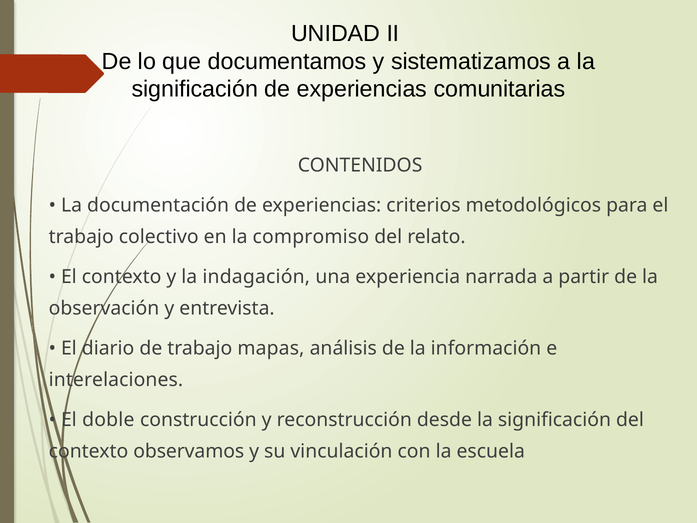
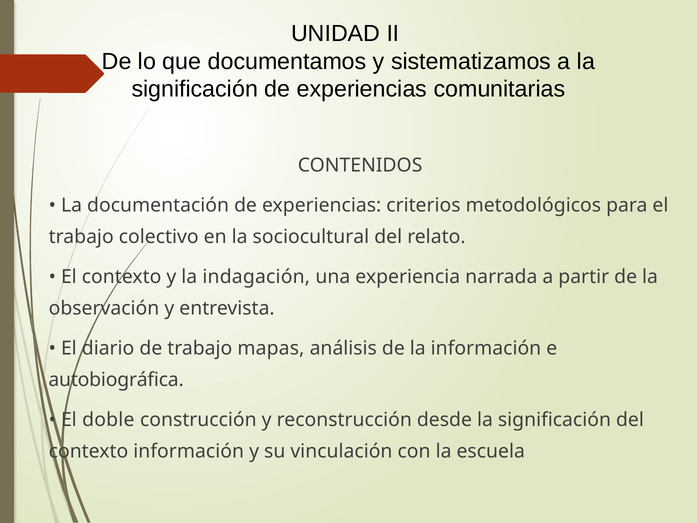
compromiso: compromiso -> sociocultural (311, 237)
interelaciones: interelaciones -> autobiográfica (116, 380)
contexto observamos: observamos -> información (189, 451)
